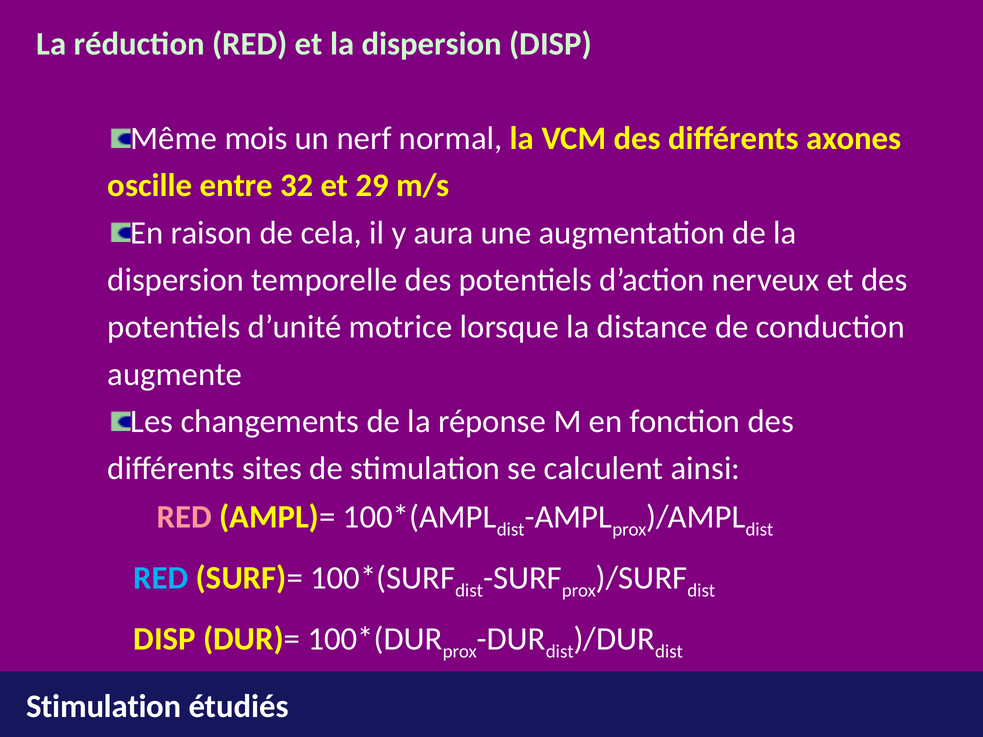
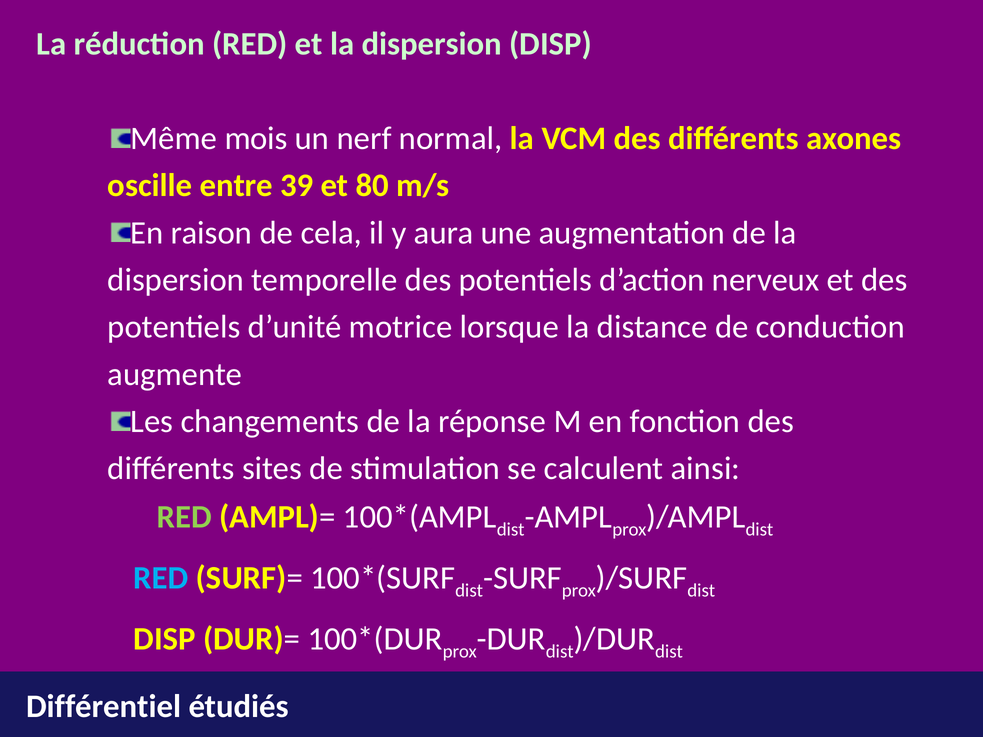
32: 32 -> 39 (297, 186)
29: 29 -> 80 (372, 186)
RED colour: pink -> light green (184, 517)
Stimulation: Stimulation -> Différentiel (104, 707)
